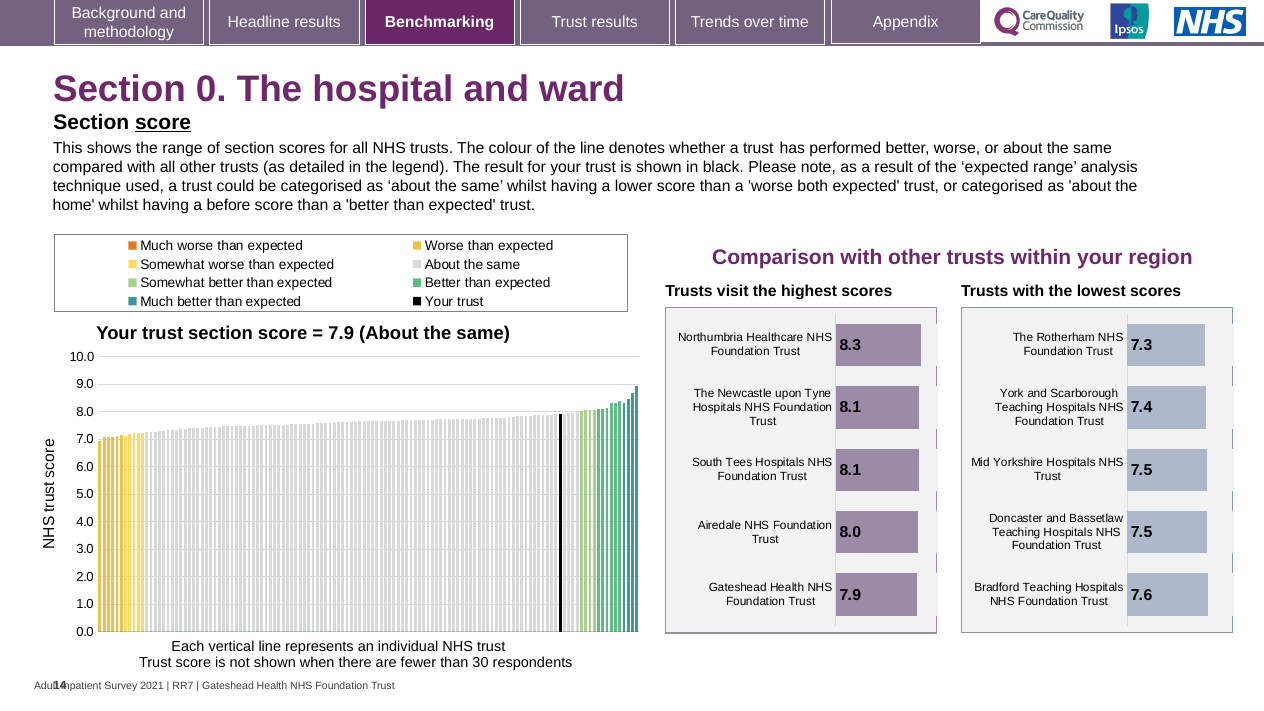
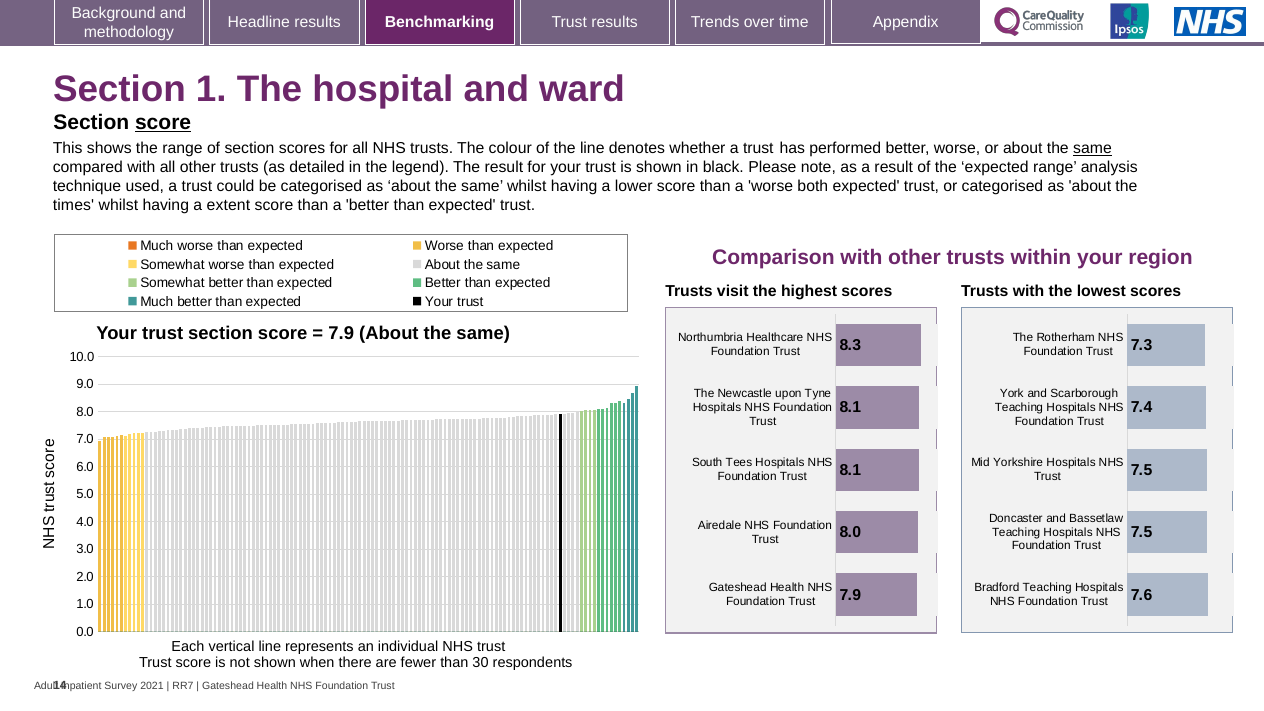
0: 0 -> 1 (211, 89)
same underline: none -> present (1092, 148)
home: home -> times (74, 205)
before: before -> extent (228, 205)
